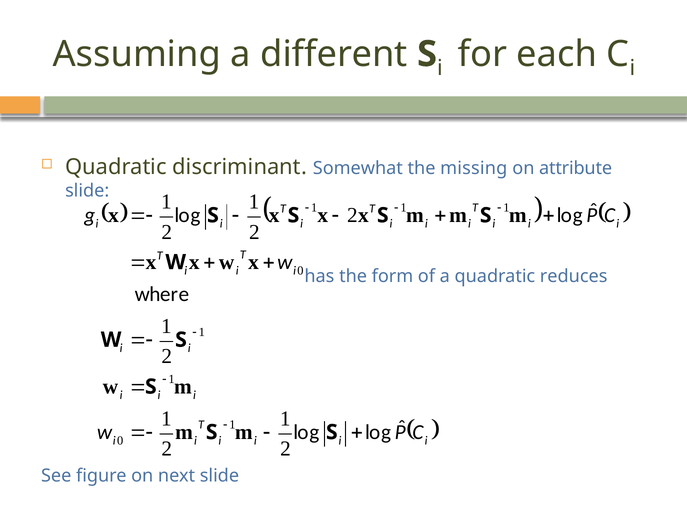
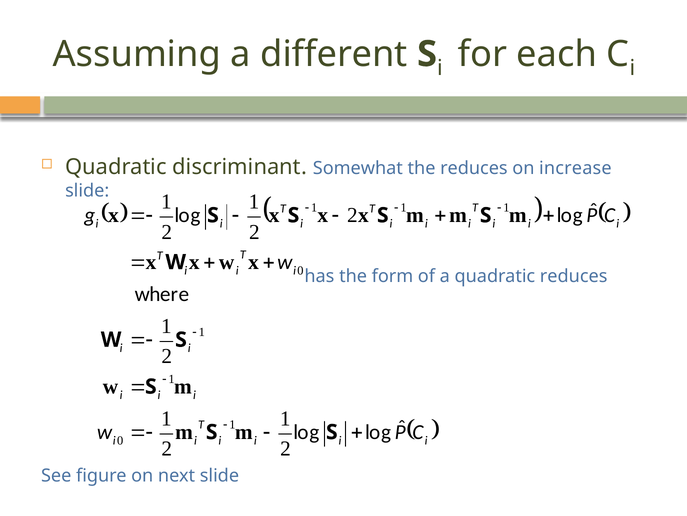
the missing: missing -> reduces (474, 168)
attribute: attribute -> increase (575, 168)
